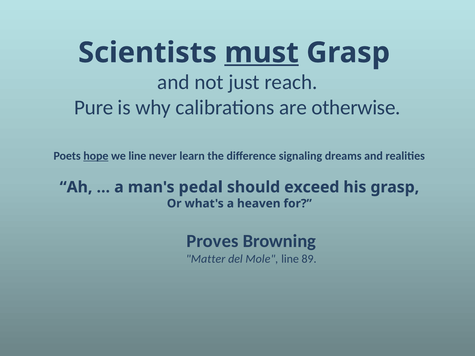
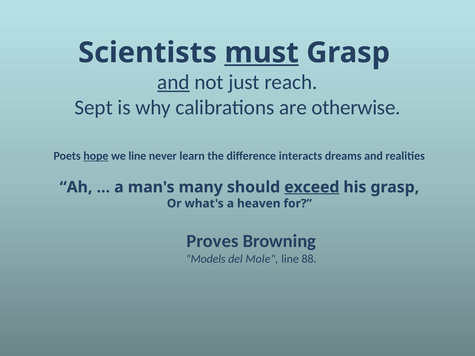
and underline: none -> present (173, 82)
Pure: Pure -> Sept (94, 108)
signaling: signaling -> interacts (300, 156)
pedal: pedal -> many (201, 187)
exceed underline: none -> present (312, 187)
Matter: Matter -> Models (206, 259)
89: 89 -> 88 (309, 259)
